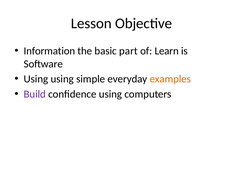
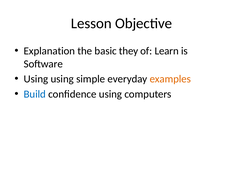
Information: Information -> Explanation (49, 51)
part: part -> they (129, 51)
Build colour: purple -> blue (35, 94)
